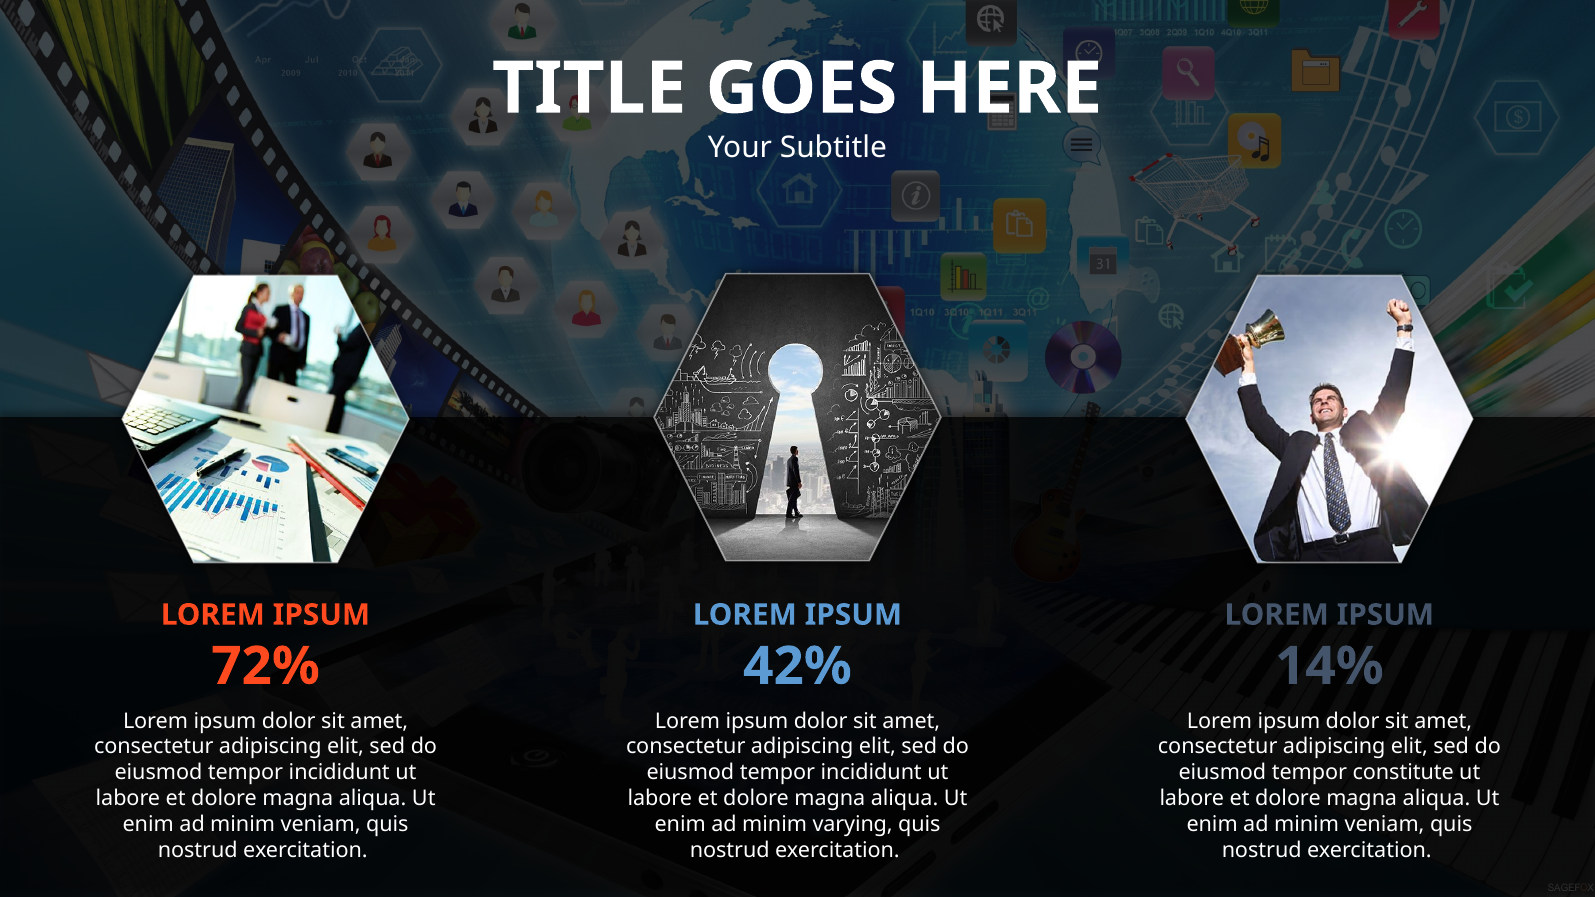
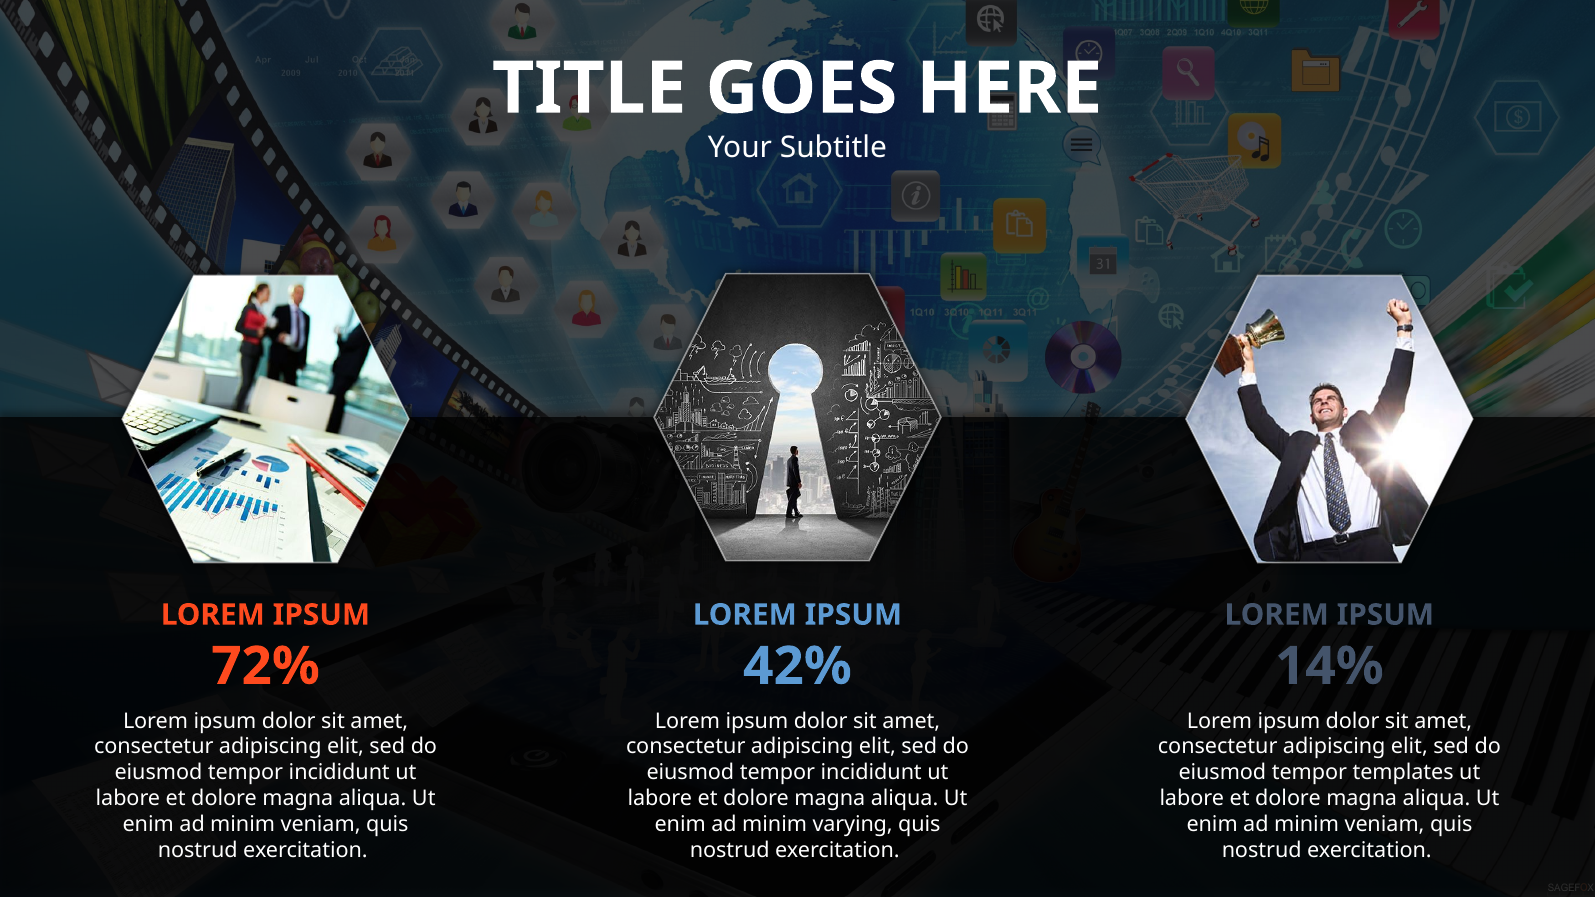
constitute: constitute -> templates (1403, 773)
